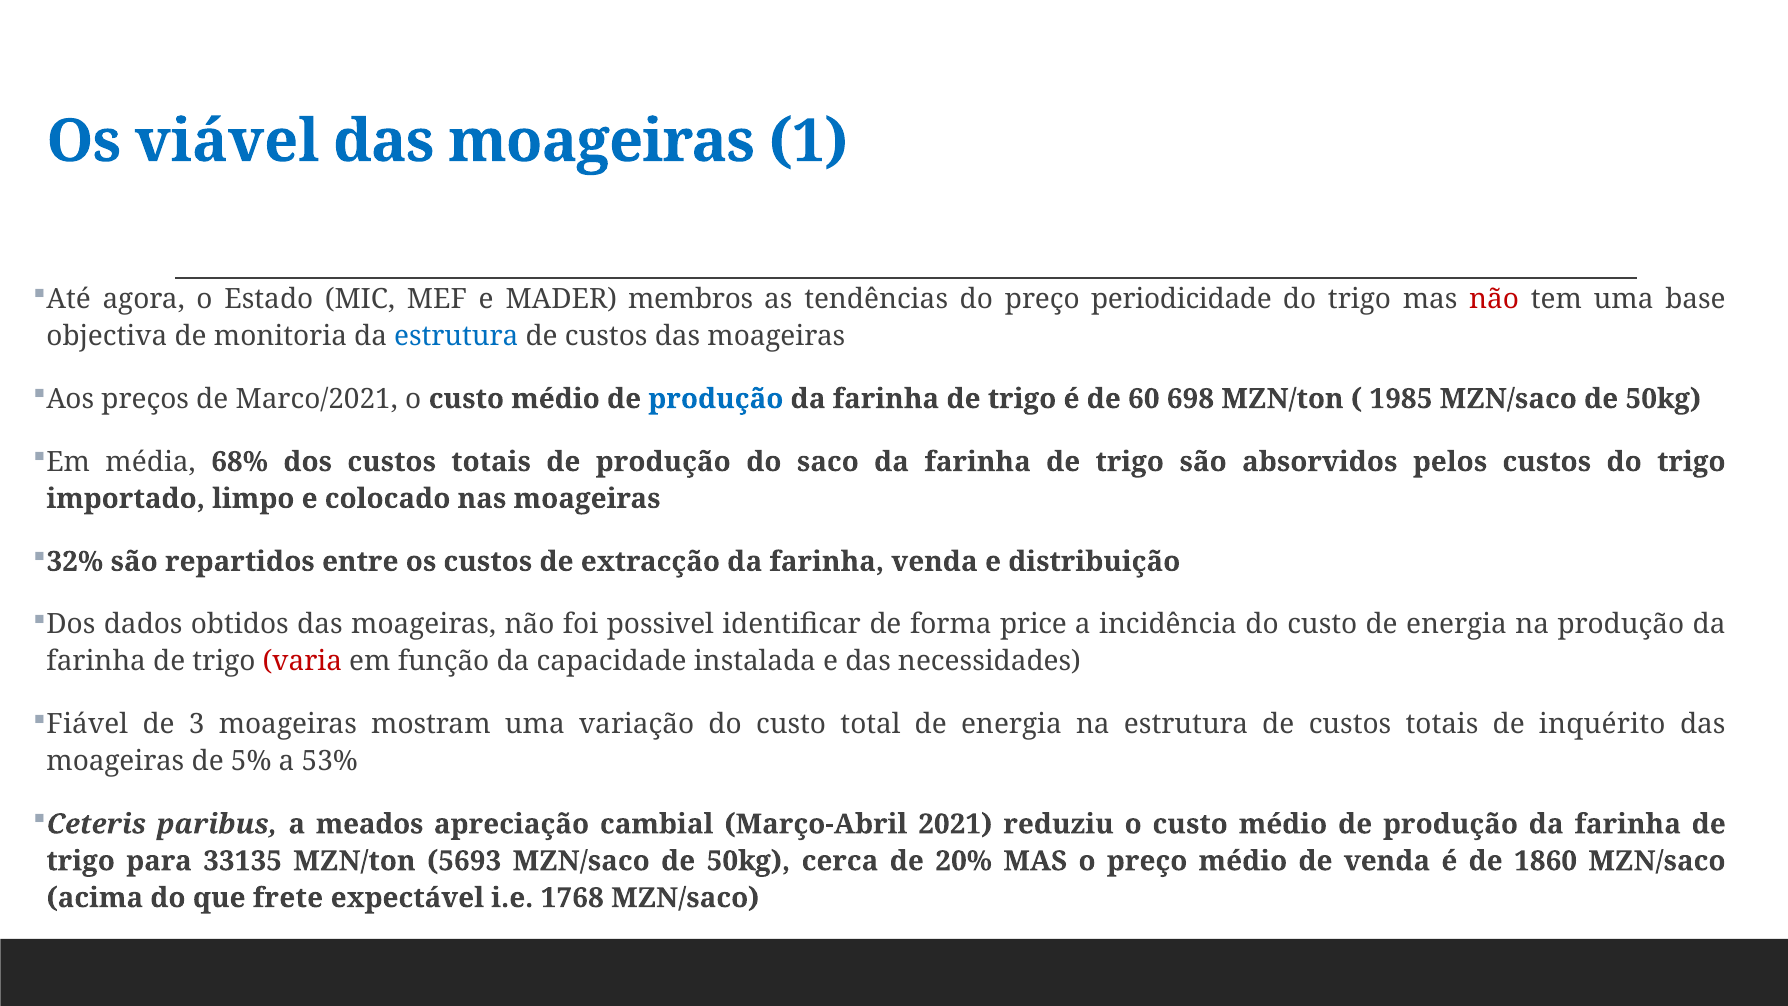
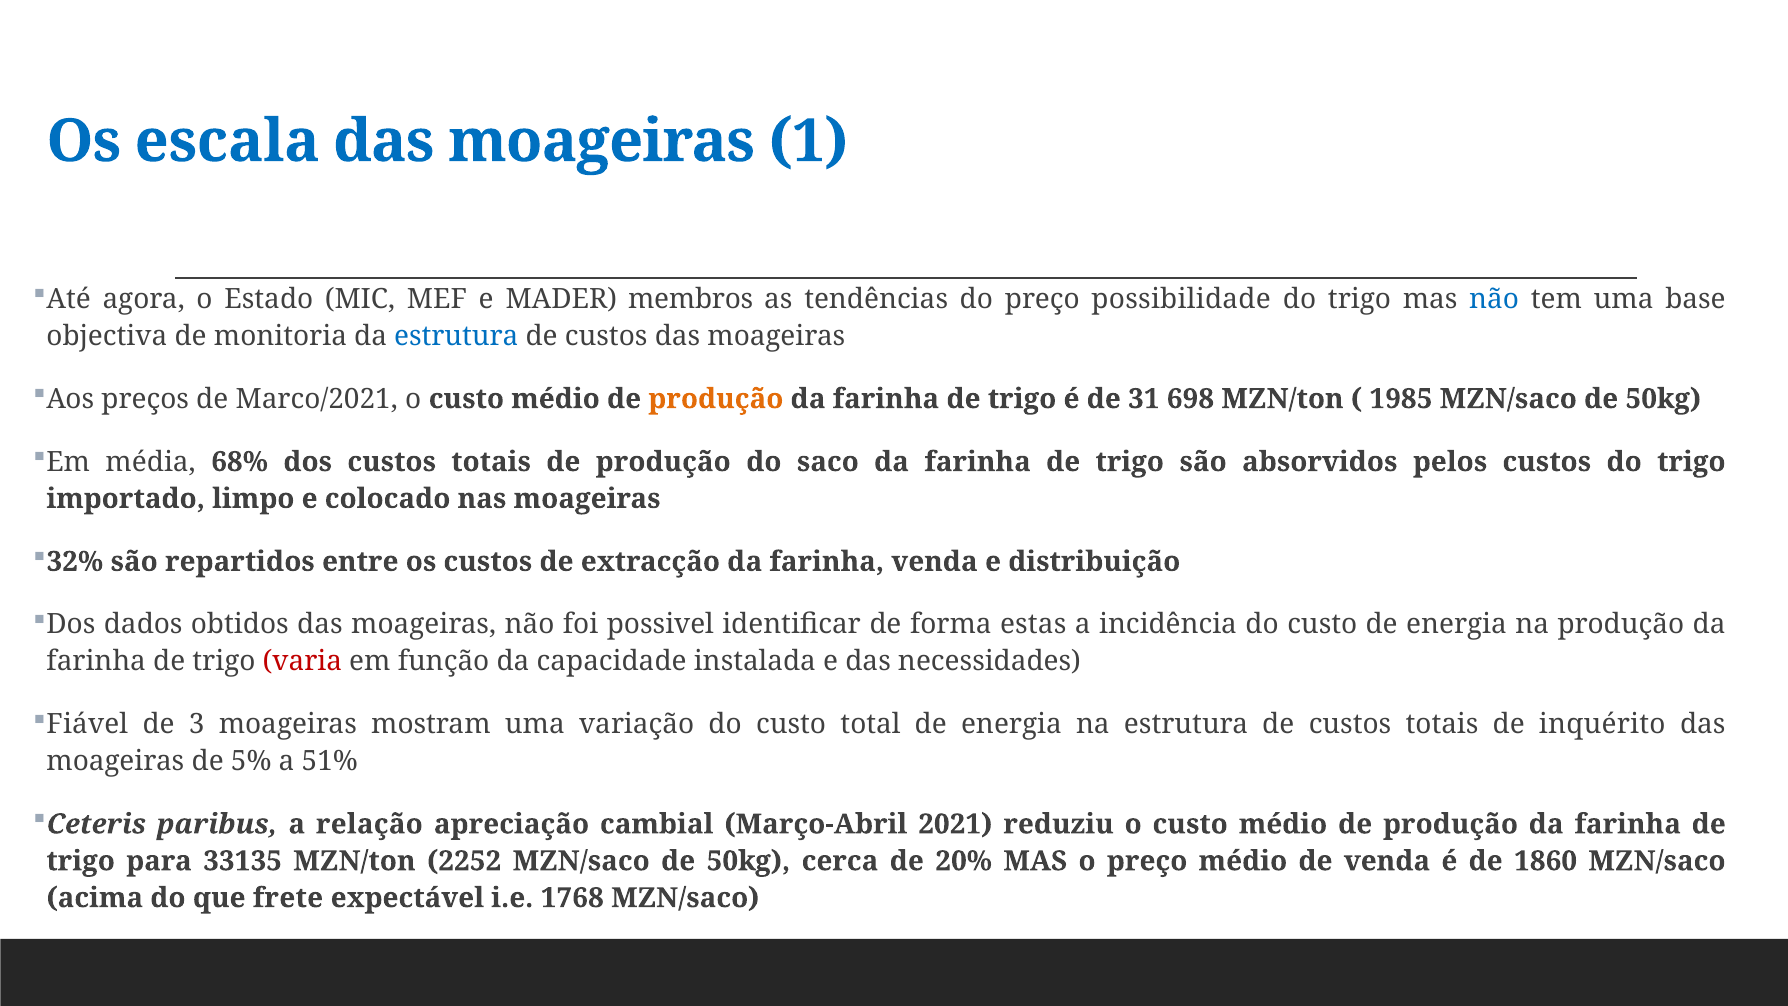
viável: viável -> escala (227, 141)
periodicidade: periodicidade -> possibilidade (1181, 299)
não colour: red -> blue (1494, 299)
produção colour: blue -> orange (716, 399)
60: 60 -> 31 (1144, 399)
price: price -> estas (1033, 624)
53%: 53% -> 51% (330, 761)
meados: meados -> relação (369, 824)
5693: 5693 -> 2252 (464, 861)
